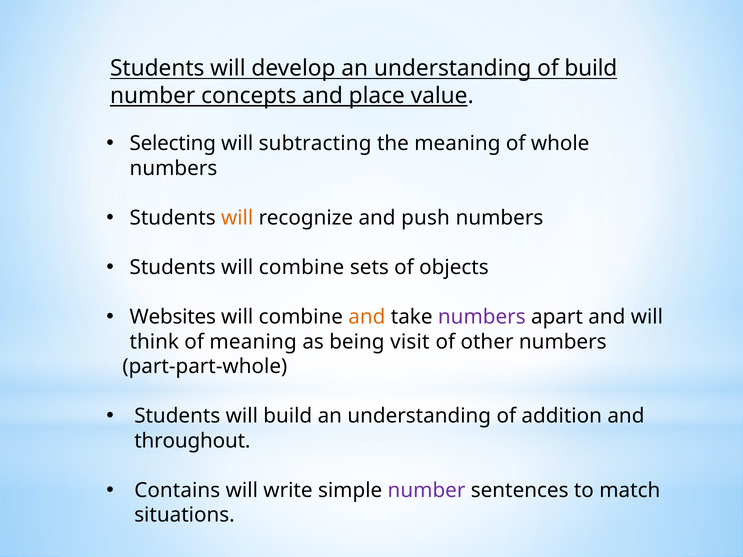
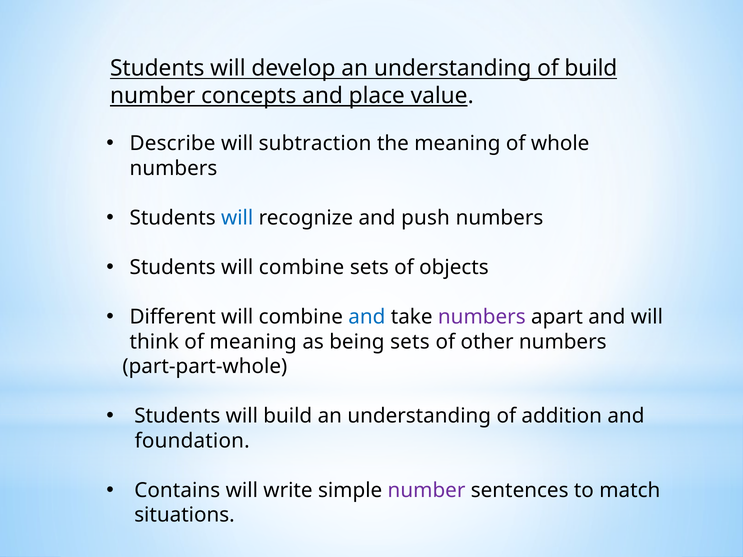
Selecting: Selecting -> Describe (173, 144)
subtracting: subtracting -> subtraction (315, 144)
will colour: orange -> blue (237, 218)
Websites: Websites -> Different (173, 317)
and colour: orange -> blue (367, 317)
being visit: visit -> sets (410, 342)
throughout: throughout -> foundation (192, 441)
